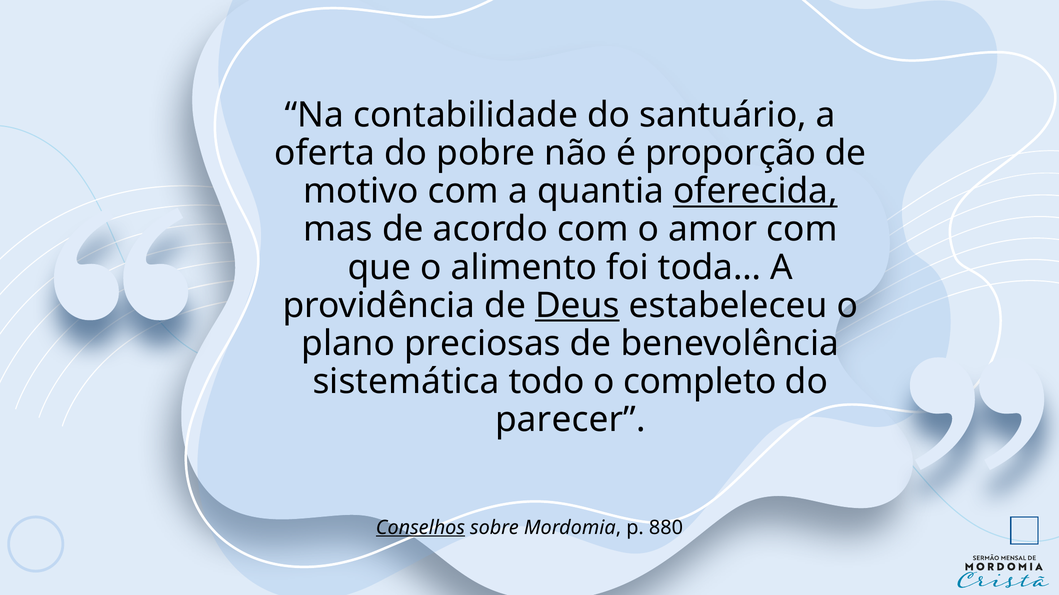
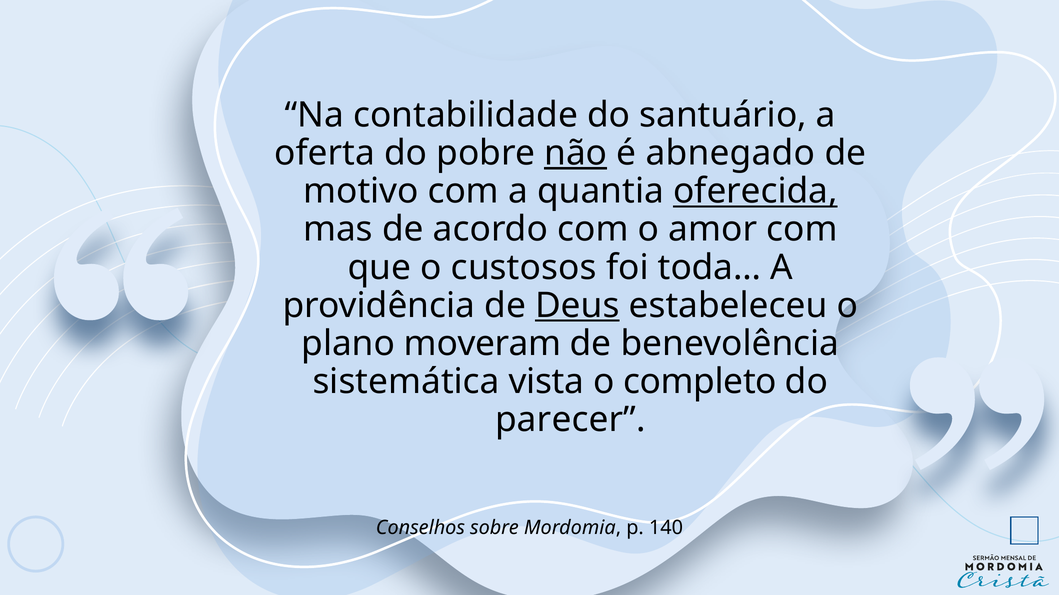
não underline: none -> present (576, 153)
proporção: proporção -> abnegado (730, 153)
alimento: alimento -> custosos (524, 268)
preciosas: preciosas -> moveram (483, 344)
todo: todo -> vista (547, 382)
Conselhos underline: present -> none (420, 528)
880: 880 -> 140 (666, 528)
